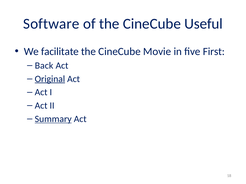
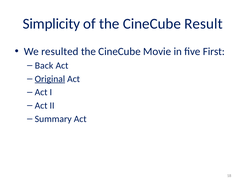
Software: Software -> Simplicity (51, 24)
Useful: Useful -> Result (203, 24)
facilitate: facilitate -> resulted (60, 52)
Summary underline: present -> none (53, 119)
